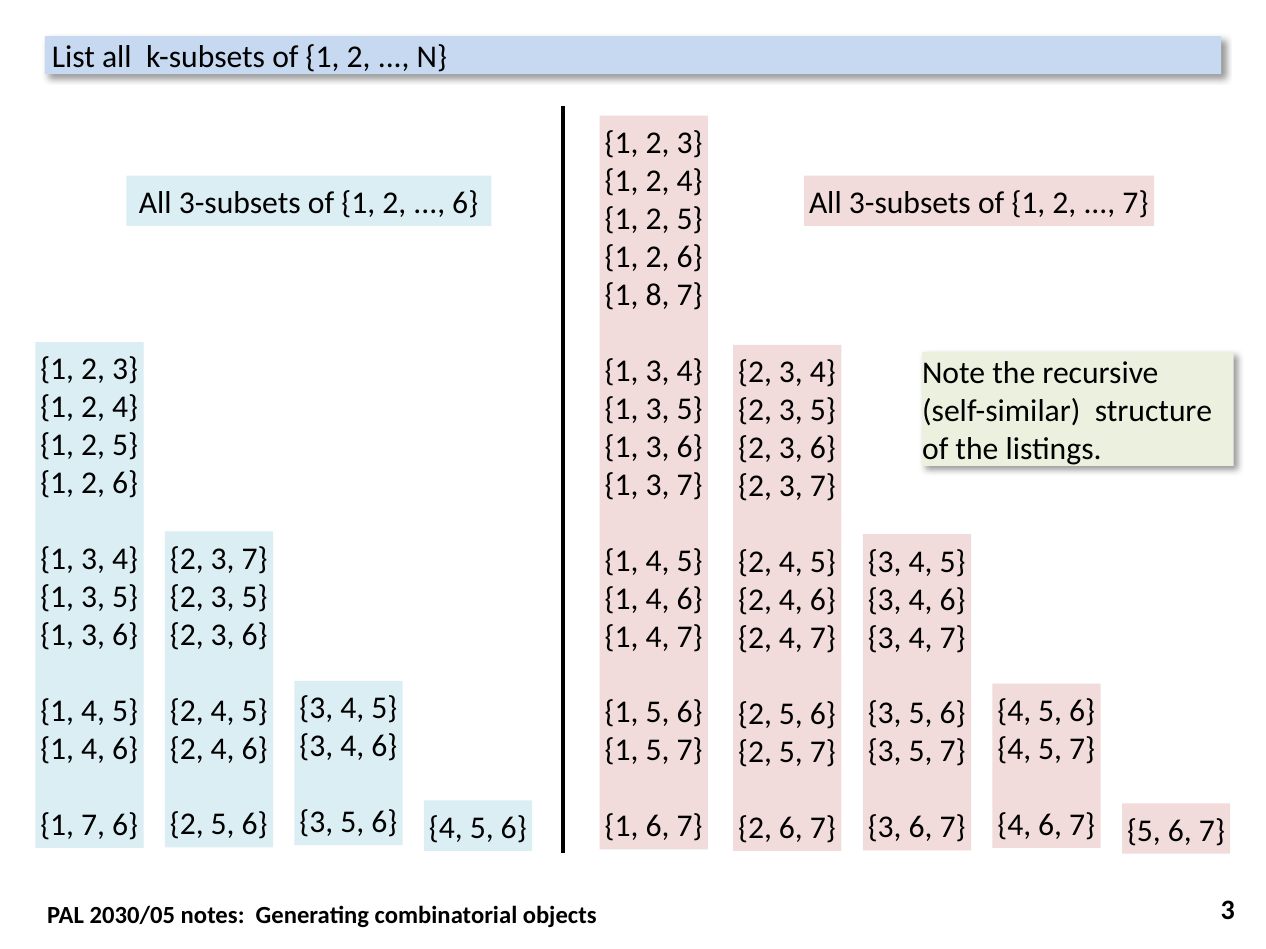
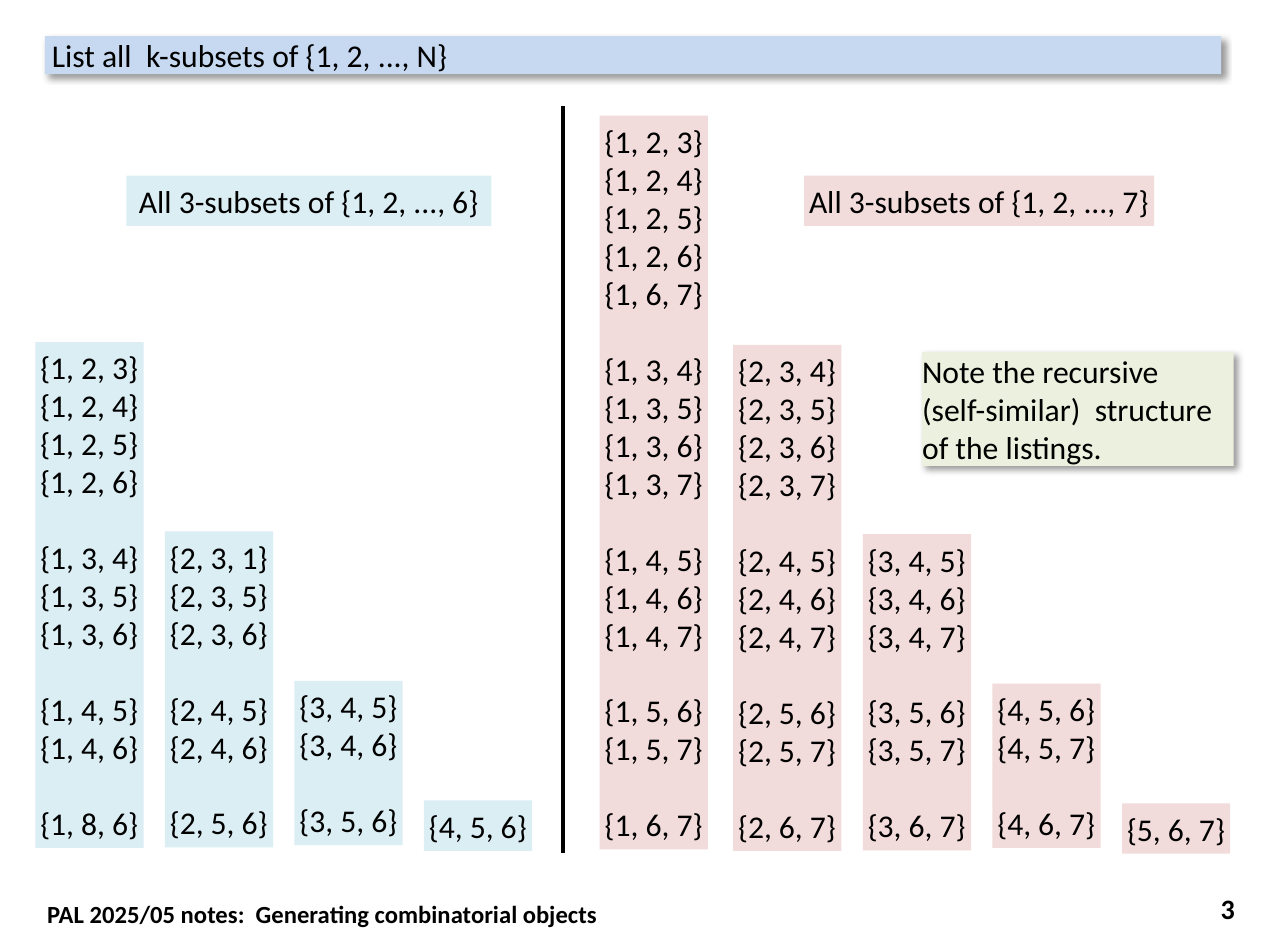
8: 8 -> 6 (657, 295)
7: 7 -> 1 (255, 559)
1 7: 7 -> 8 (93, 825)
2030/05: 2030/05 -> 2025/05 (132, 916)
